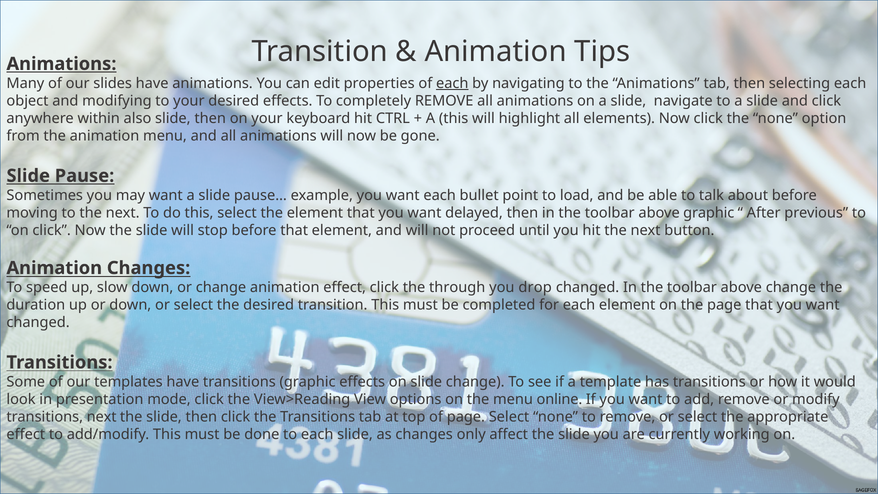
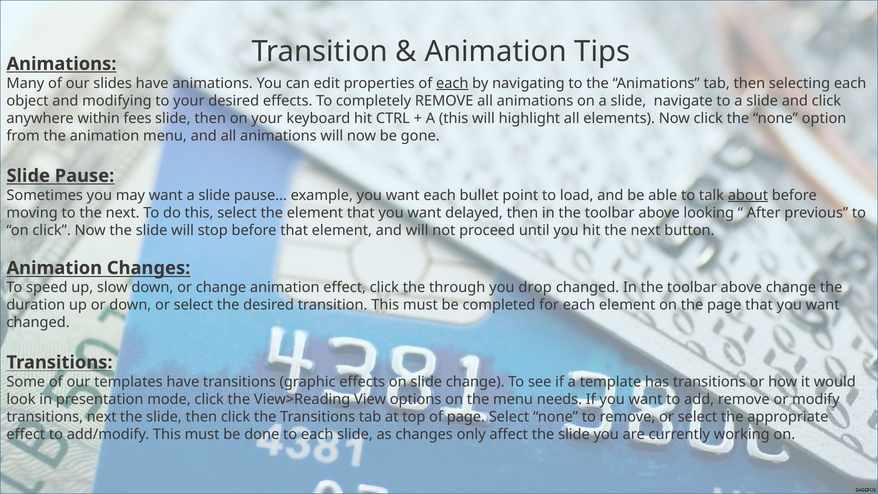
also: also -> fees (138, 118)
about underline: none -> present (748, 195)
above graphic: graphic -> looking (709, 213)
online: online -> needs (559, 399)
